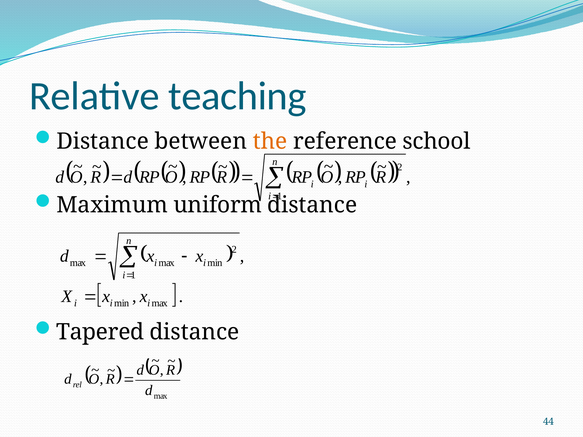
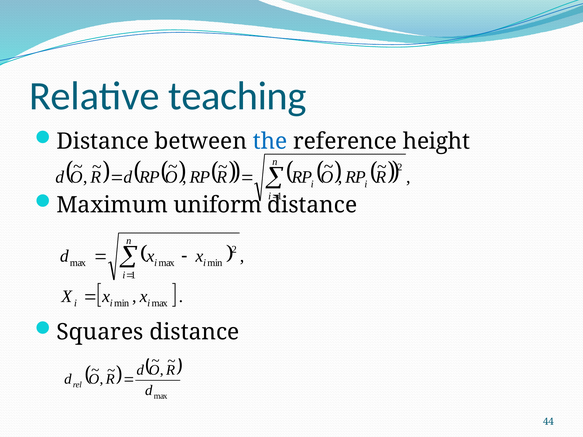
the colour: orange -> blue (270, 141)
school: school -> height (436, 141)
Tapered: Tapered -> Squares (100, 332)
